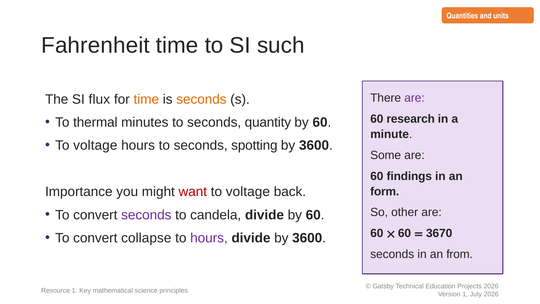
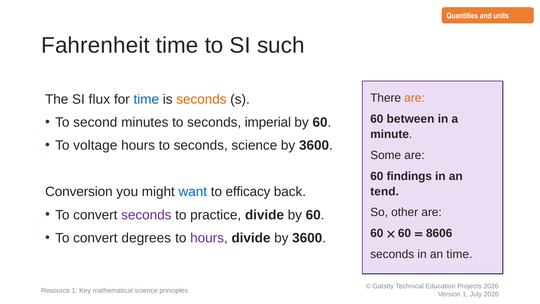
are colour: purple -> orange (414, 98)
time colour: orange -> blue (146, 99)
research: research -> between (411, 119)
thermal: thermal -> second (95, 122)
quantity: quantity -> imperial (268, 122)
seconds spotting: spotting -> science (254, 145)
Importance: Importance -> Conversion (79, 192)
want colour: red -> blue (193, 192)
voltage: voltage -> efficacy (248, 192)
form: form -> tend (385, 191)
candela: candela -> practice (216, 215)
3670: 3670 -> 8606 (439, 233)
collapse: collapse -> degrees (146, 238)
an from: from -> time (459, 254)
